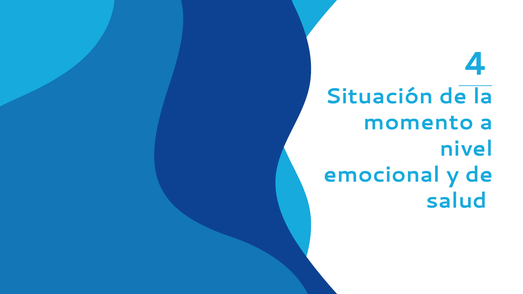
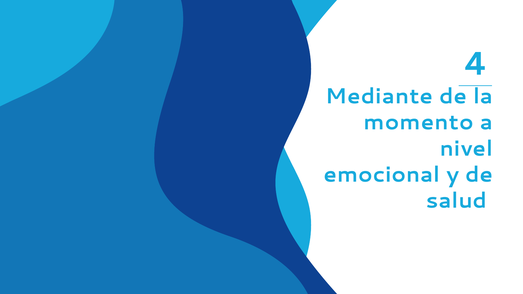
Situación: Situación -> Mediante (379, 96)
